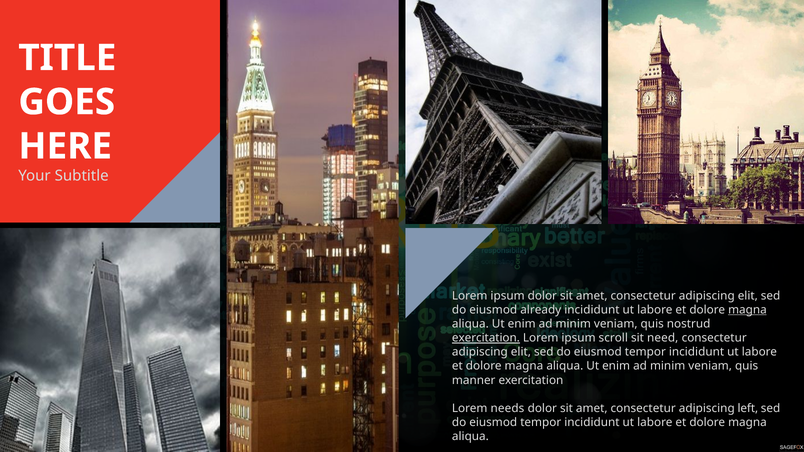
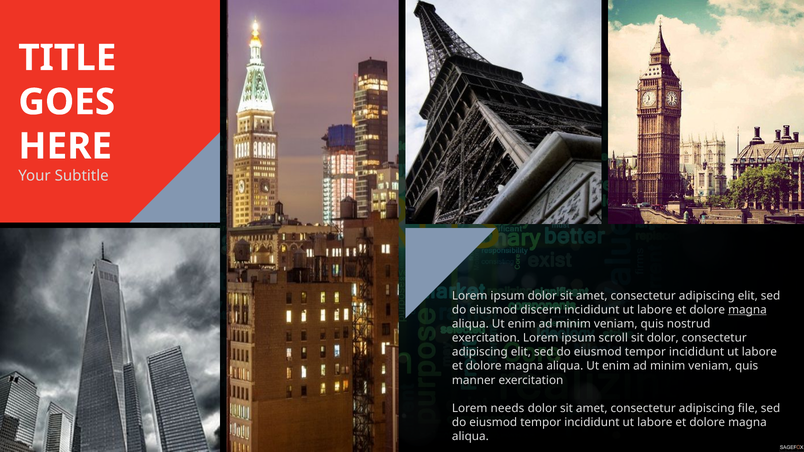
already: already -> discern (541, 310)
exercitation underline: present -> none (486, 338)
sit need: need -> dolor (663, 338)
left: left -> file (748, 409)
